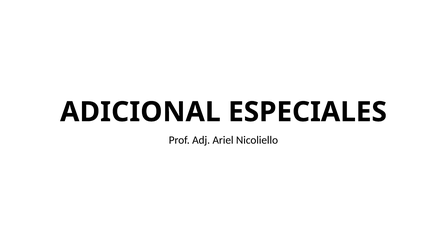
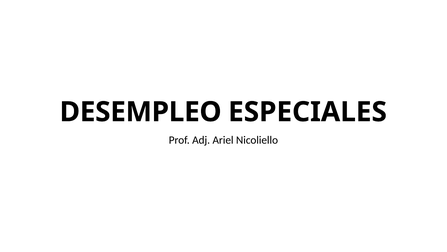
ADICIONAL: ADICIONAL -> DESEMPLEO (141, 112)
